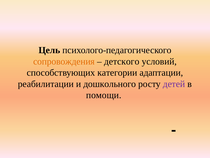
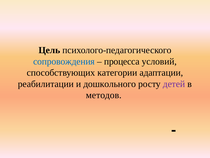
сопровождения colour: orange -> blue (64, 61)
детского: детского -> процесса (122, 61)
помощи: помощи -> методов (104, 95)
